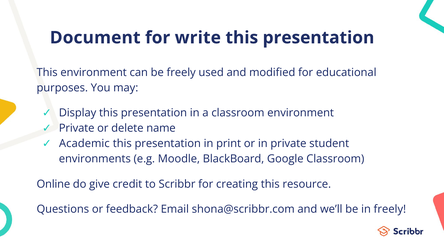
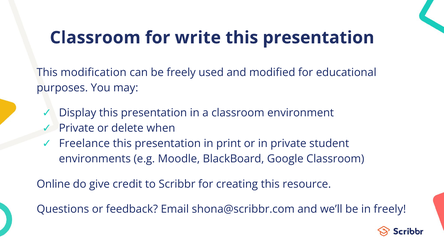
Document: Document -> Classroom (95, 38)
This environment: environment -> modification (94, 72)
name: name -> when (161, 128)
Academic: Academic -> Freelance (84, 143)
